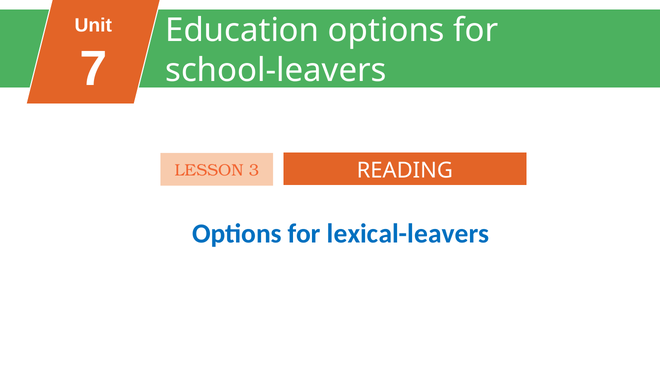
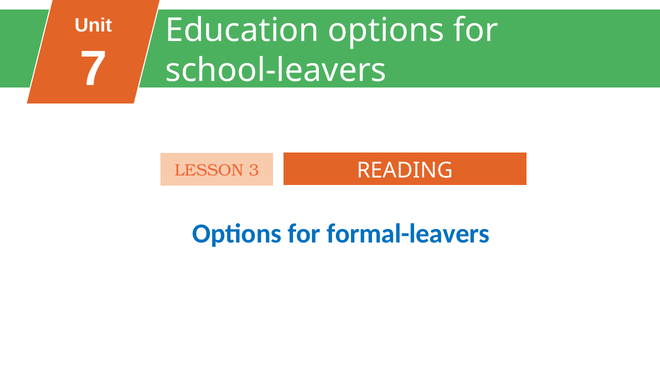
lexical-leavers: lexical-leavers -> formal-leavers (408, 234)
